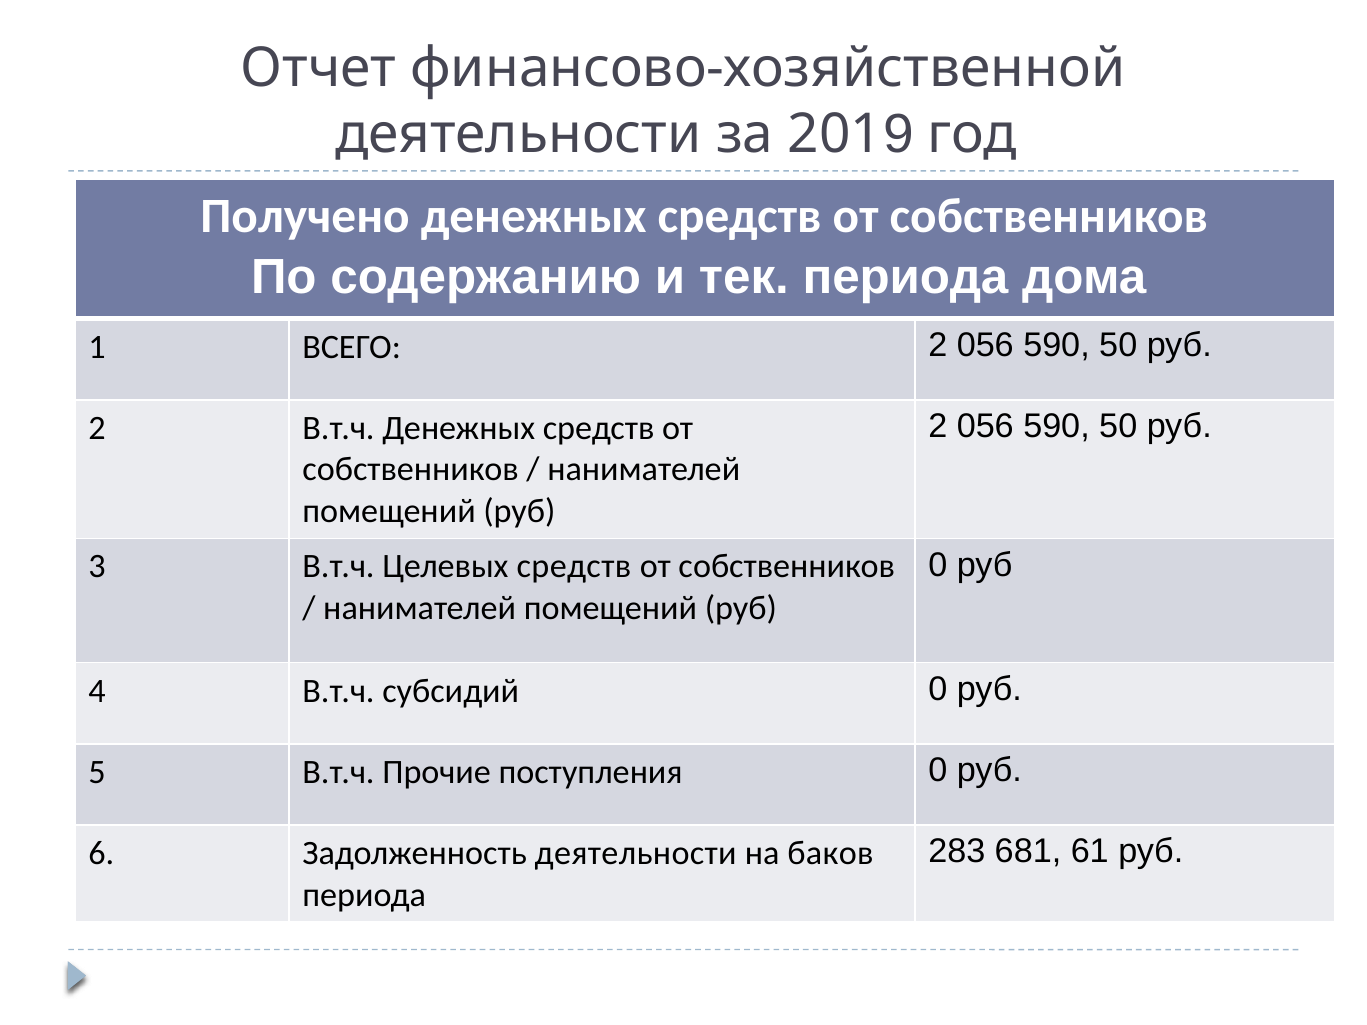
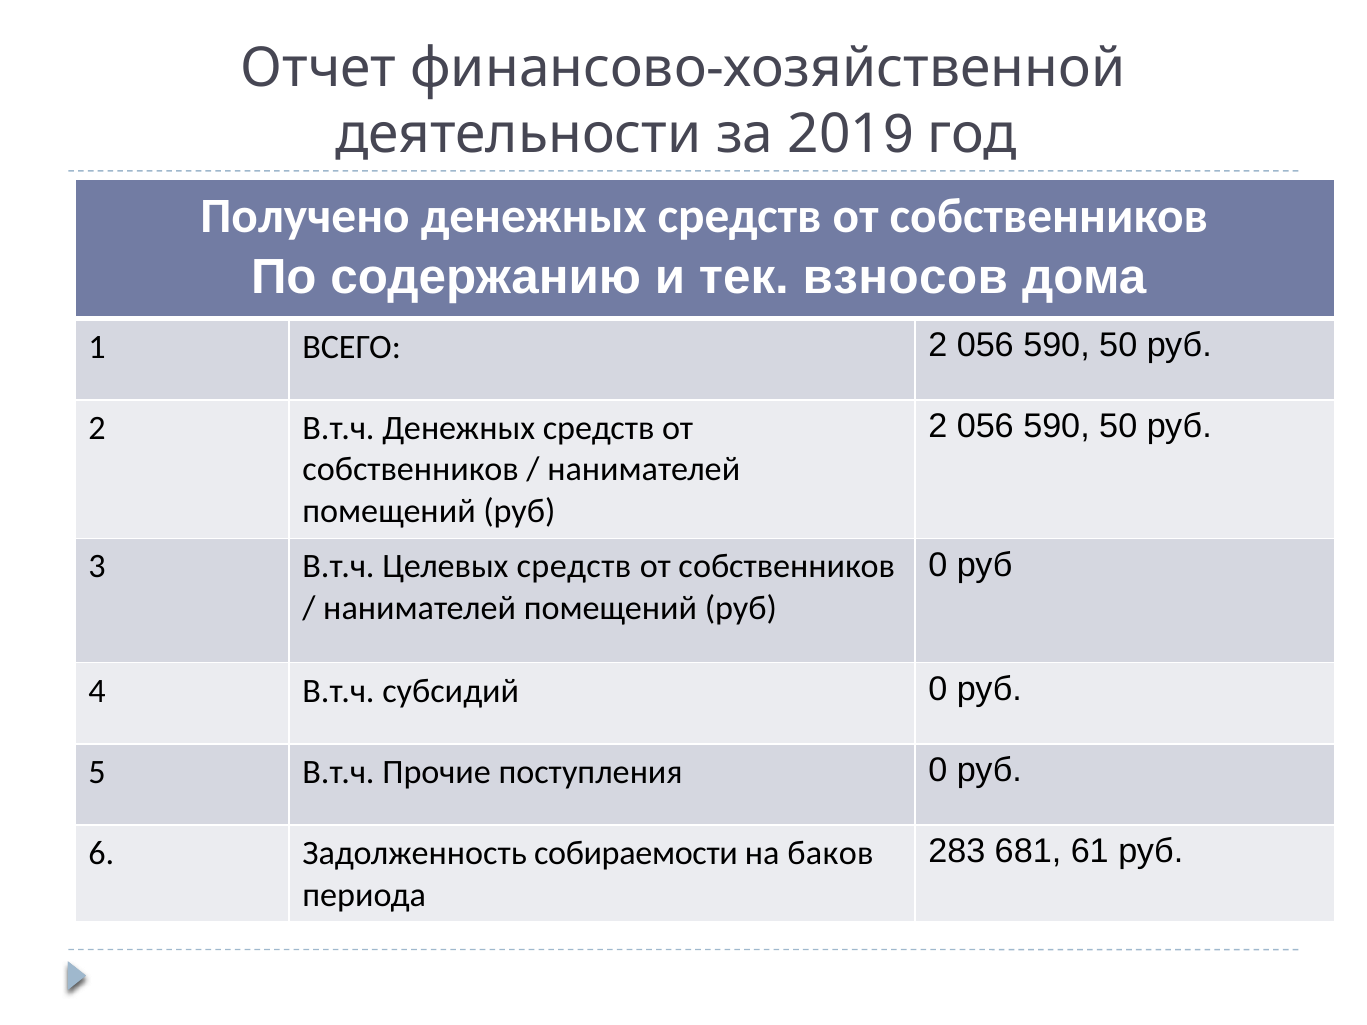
тек периода: периода -> взносов (905, 277)
Задолженность деятельности: деятельности -> собираемости (636, 853)
